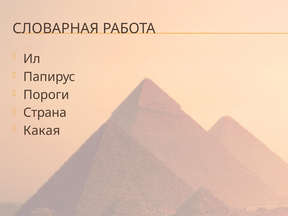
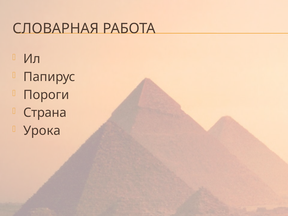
Какая: Какая -> Урока (42, 131)
